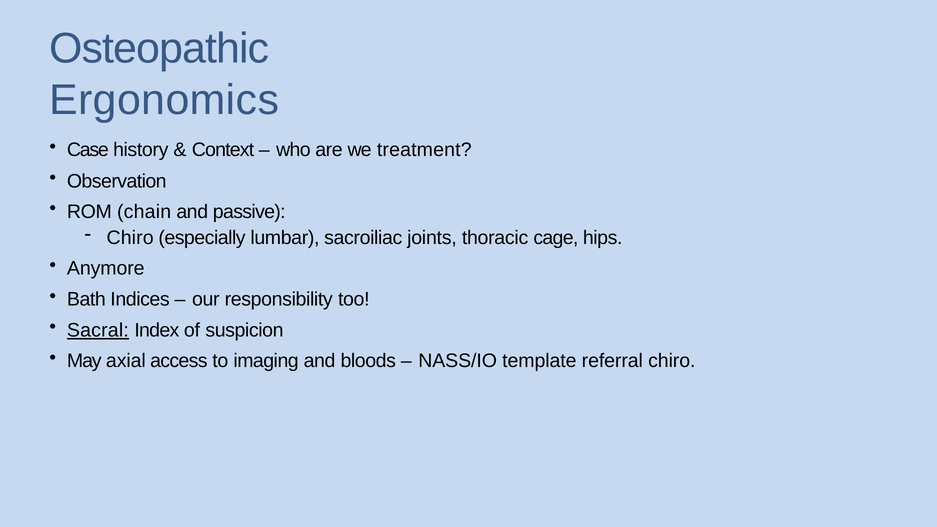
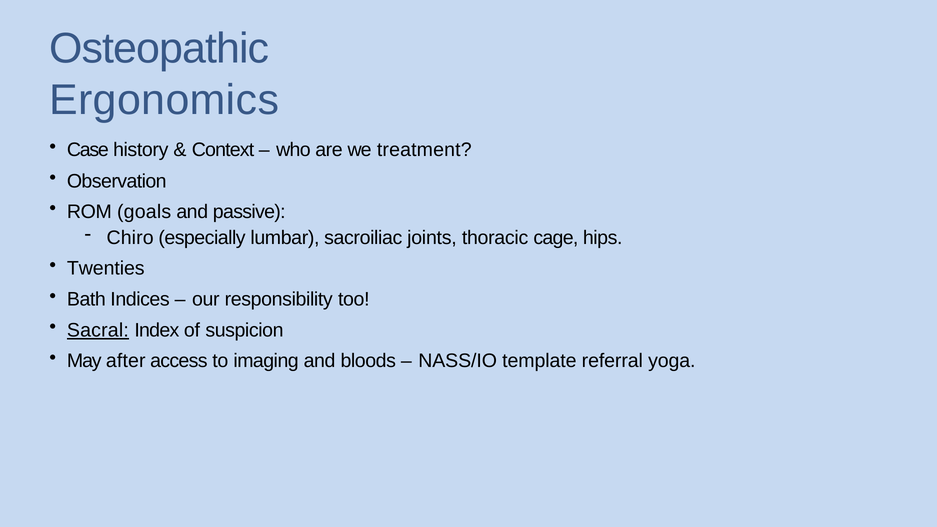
chain: chain -> goals (144, 212)
Anymore: Anymore -> Twenties (106, 268)
axial: axial -> after (126, 361)
referral chiro: chiro -> yoga (672, 361)
